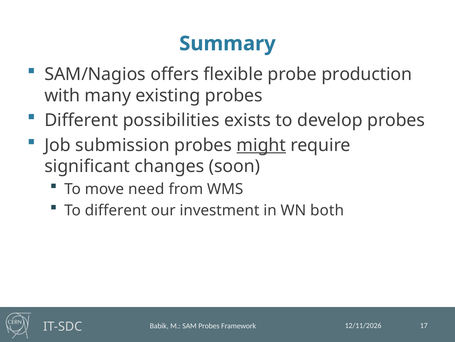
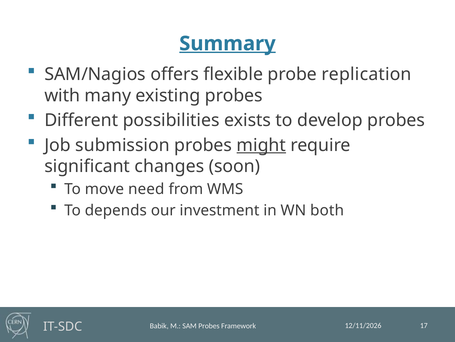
Summary underline: none -> present (227, 44)
production: production -> replication (367, 74)
To different: different -> depends (116, 210)
